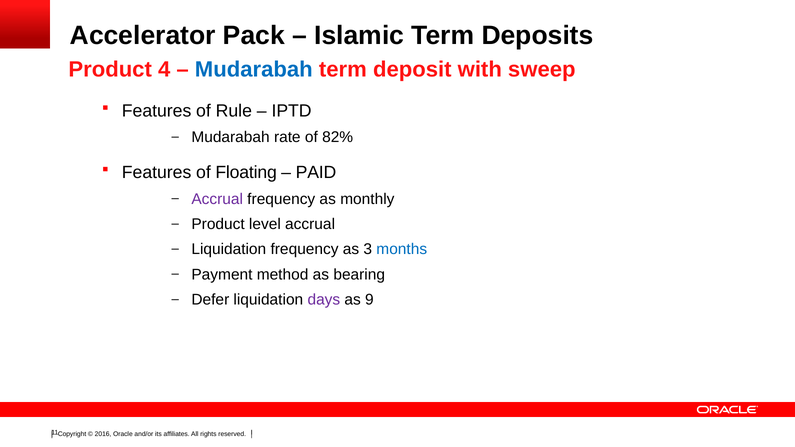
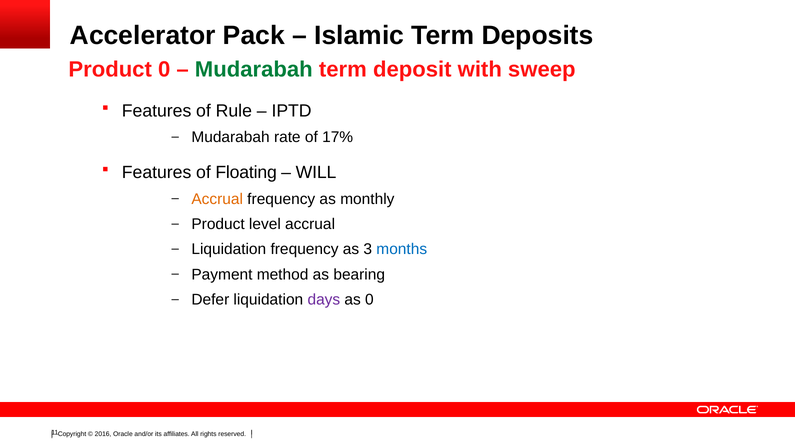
Product 4: 4 -> 0 (164, 69)
Mudarabah colour: blue -> green (254, 69)
82%: 82% -> 17% (338, 137)
PAID: PAID -> WILL (316, 173)
Accrual colour: purple -> orange (217, 199)
as 9: 9 -> 0 (369, 300)
